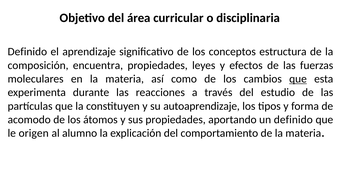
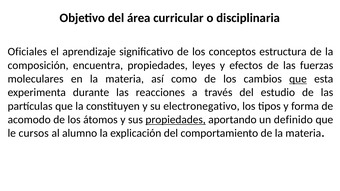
Definido: Definido -> Oficiales (27, 52)
autoaprendizaje: autoaprendizaje -> electronegativo (201, 106)
propiedades underline: none -> present (176, 120)
origen: origen -> cursos (34, 133)
